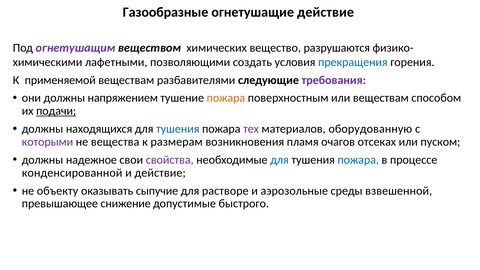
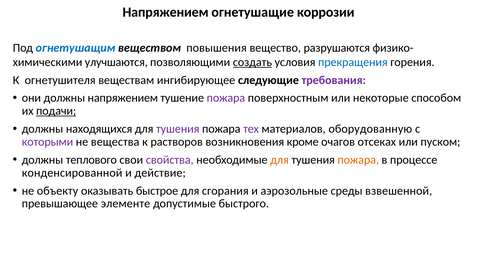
Газообразные: Газообразные -> Напряжением (166, 12)
огнетушащие действие: действие -> коррозии (326, 12)
огнетушащим colour: purple -> blue (75, 48)
химических: химических -> повышения (217, 48)
лафетными: лафетными -> улучшаются (116, 62)
создать underline: none -> present (252, 62)
применяемой: применяемой -> огнетушителя (60, 80)
разбавителями: разбавителями -> ингибирующее (196, 80)
пожара colour: orange -> purple (226, 98)
или веществам: веществам -> некоторые (381, 98)
тушения colour: blue -> purple (178, 129)
размерам: размерам -> растворов (177, 142)
пламя: пламя -> кроме (303, 142)
надежное: надежное -> теплового (91, 160)
для colour: blue -> orange (280, 160)
пожара colour: blue -> orange (358, 160)
сыпучие: сыпучие -> быстрое (157, 191)
растворе: растворе -> сгорания (225, 191)
снижение: снижение -> элементе (125, 204)
